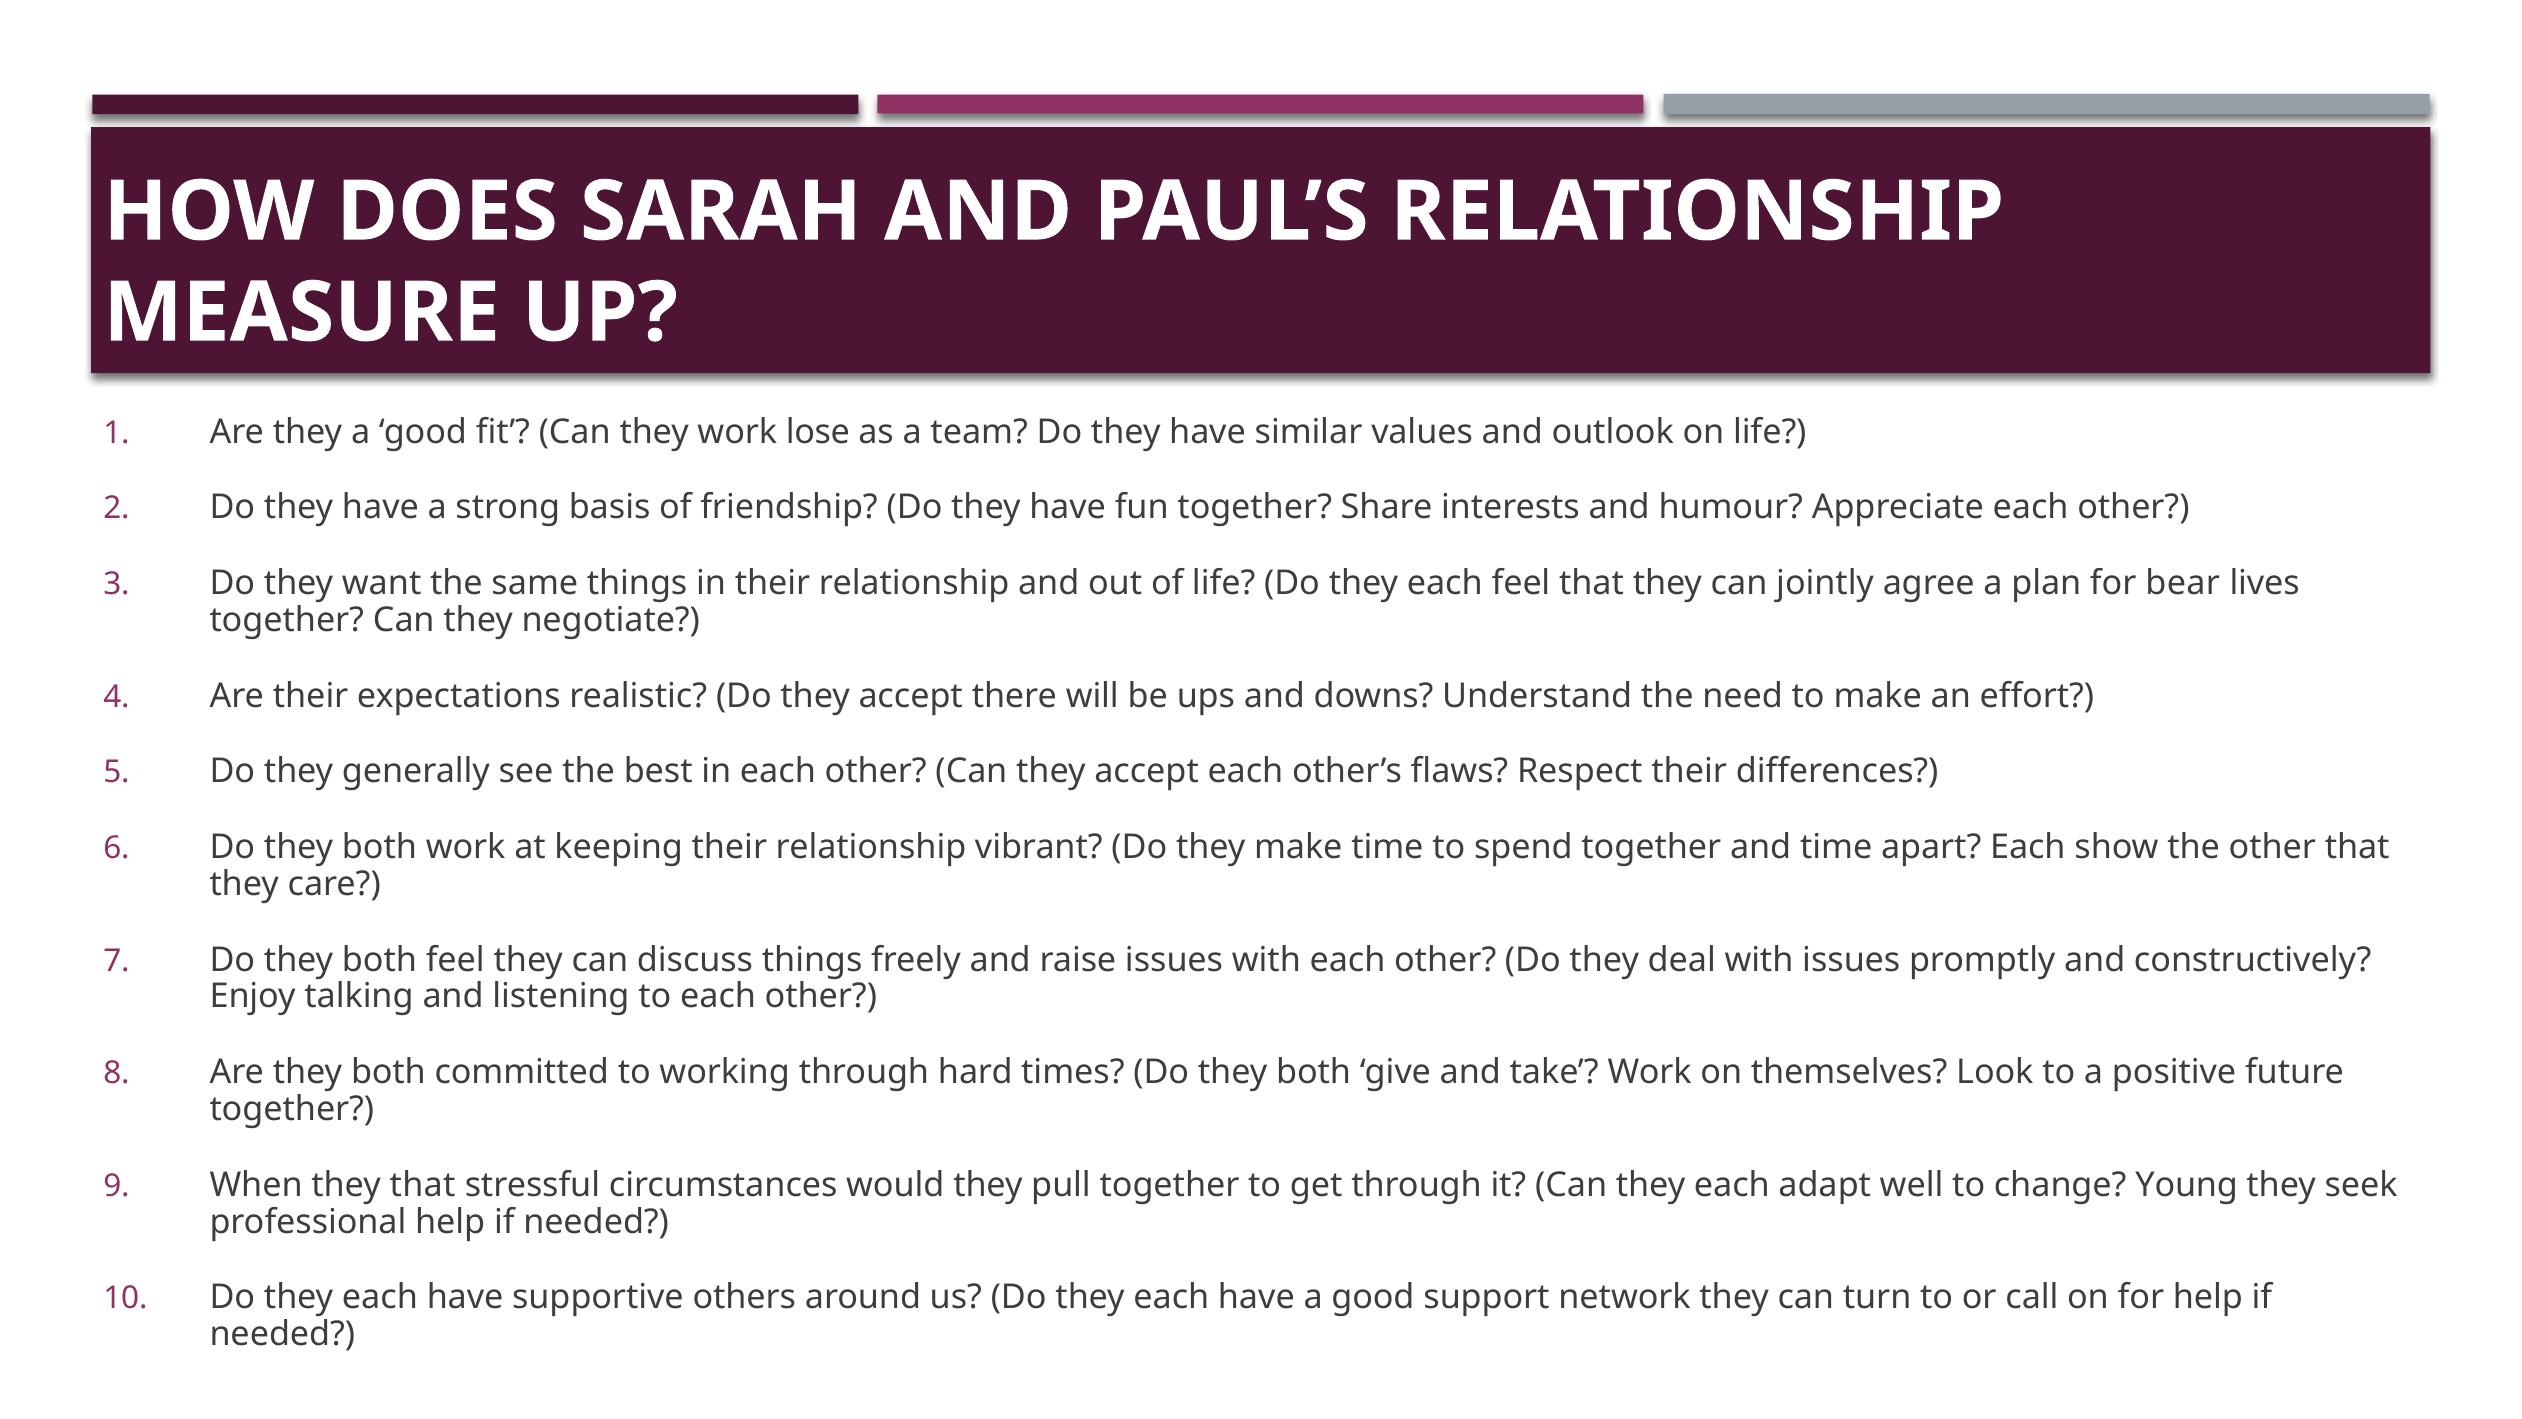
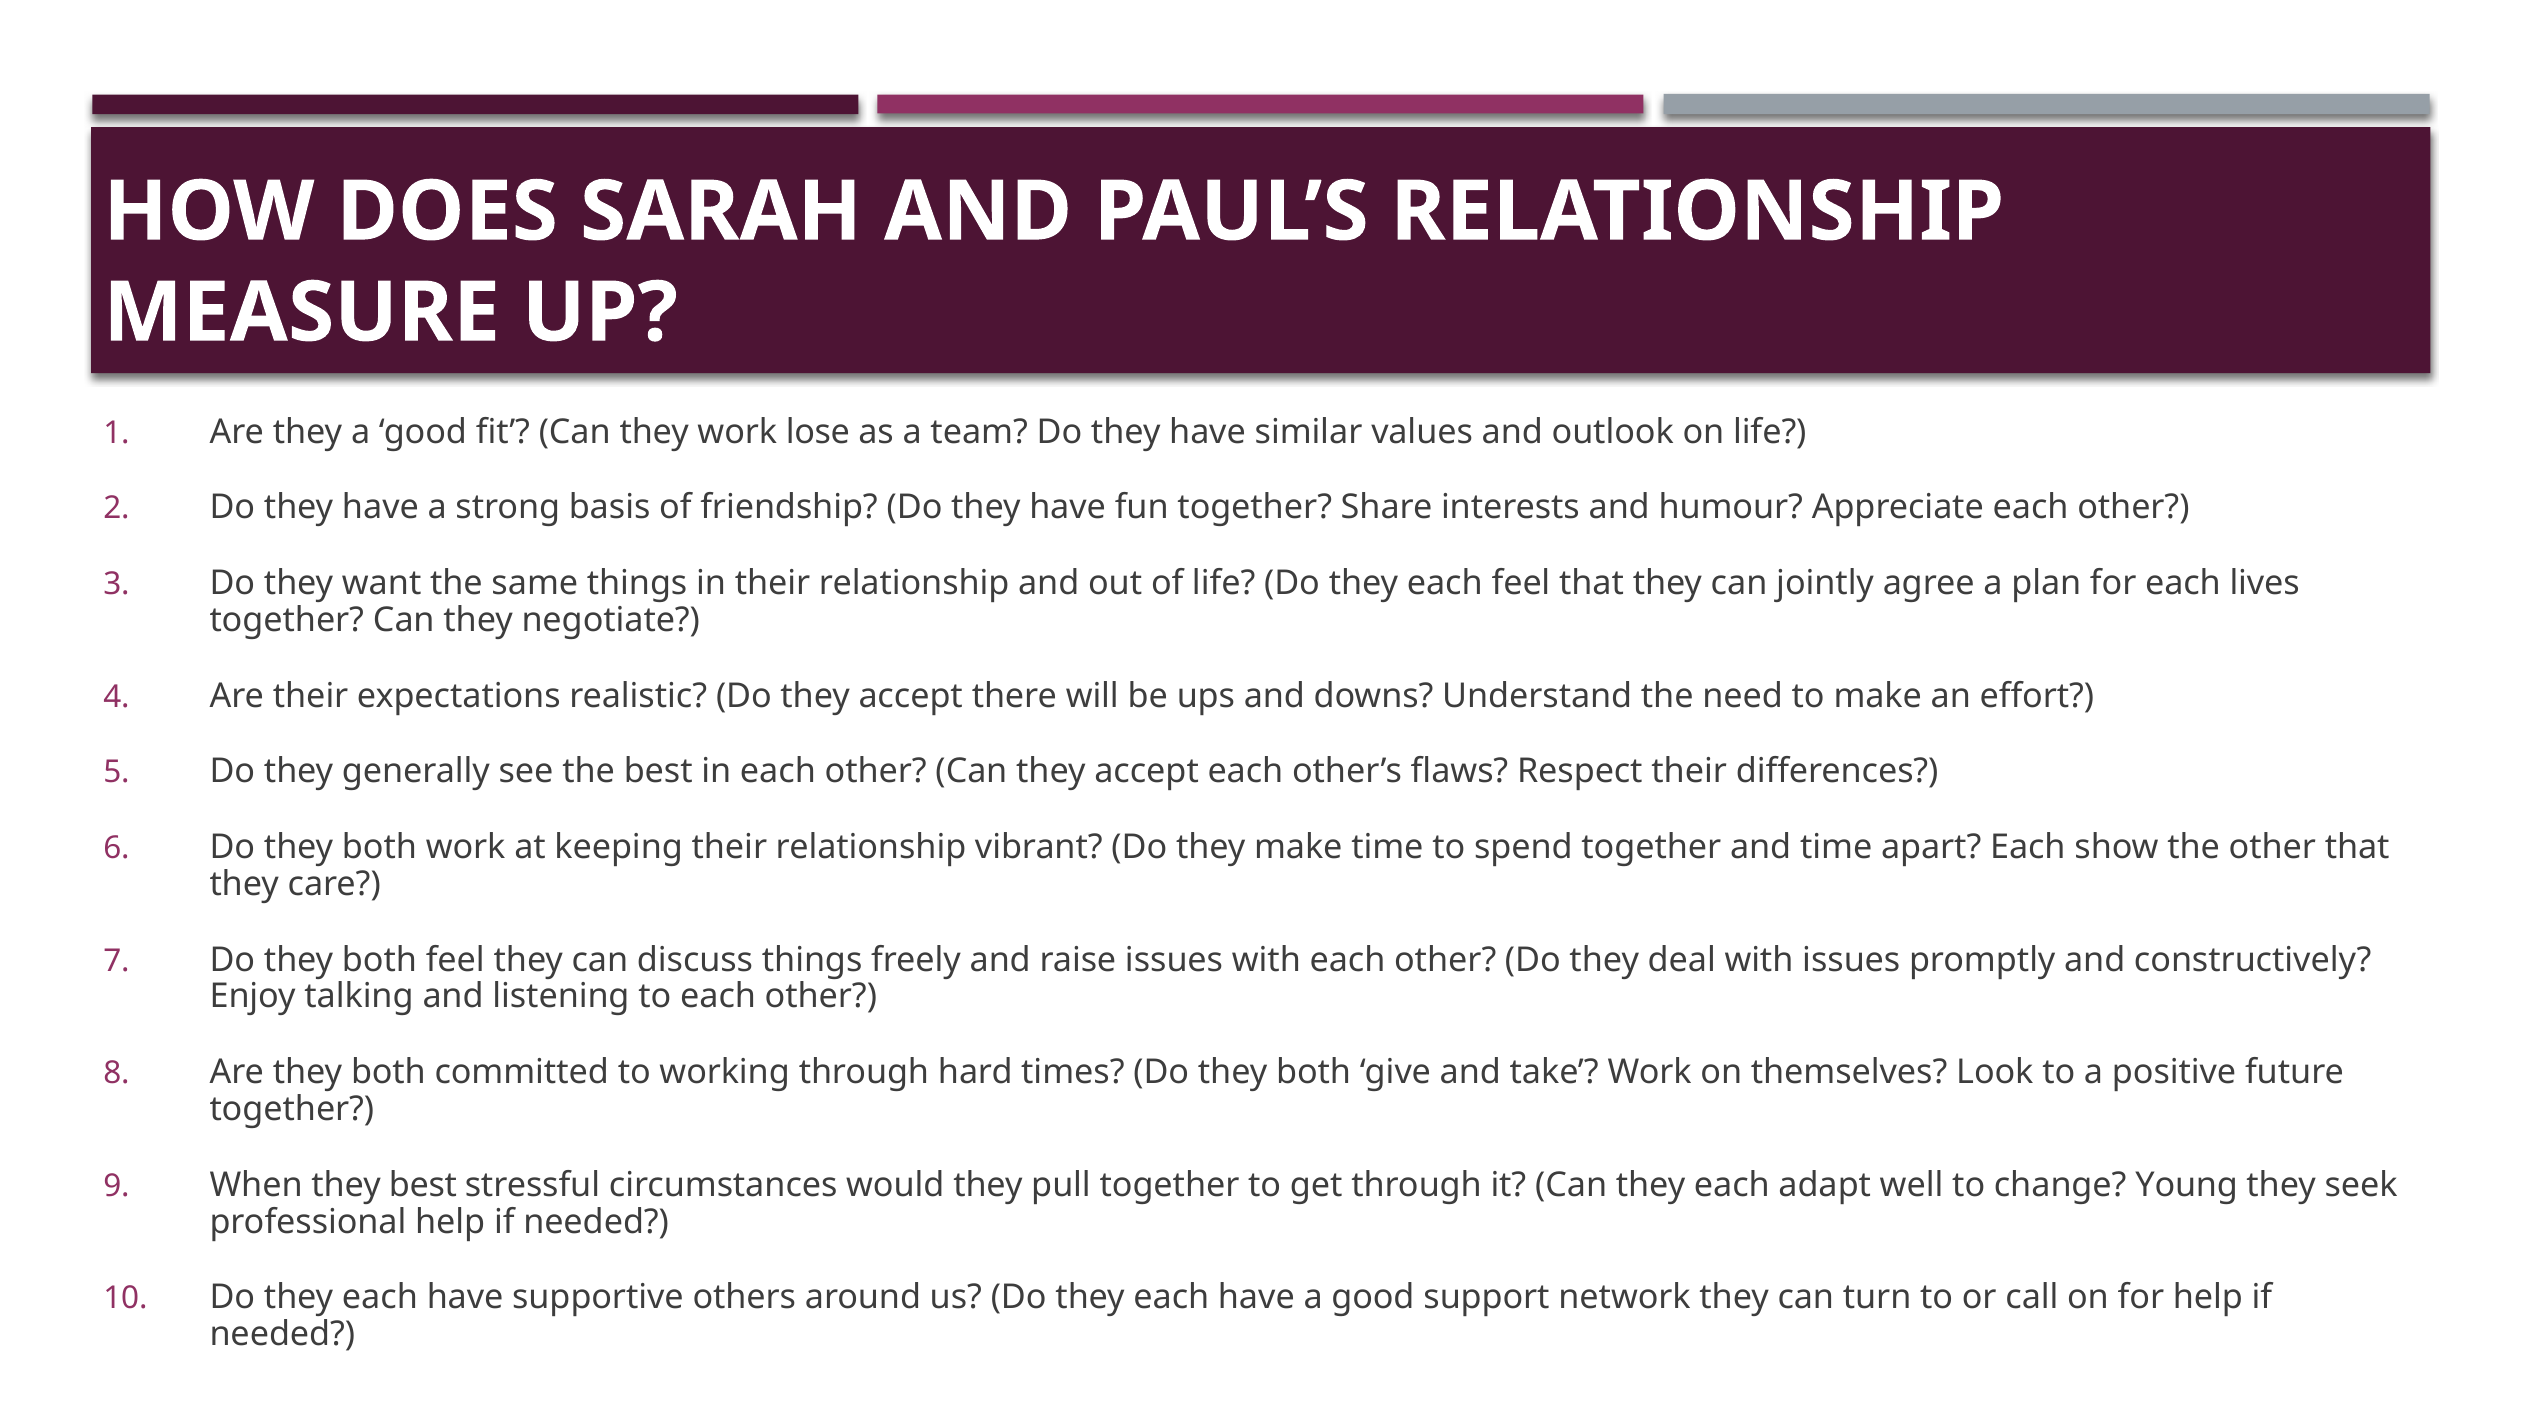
for bear: bear -> each (2183, 583)
they that: that -> best (423, 1185)
